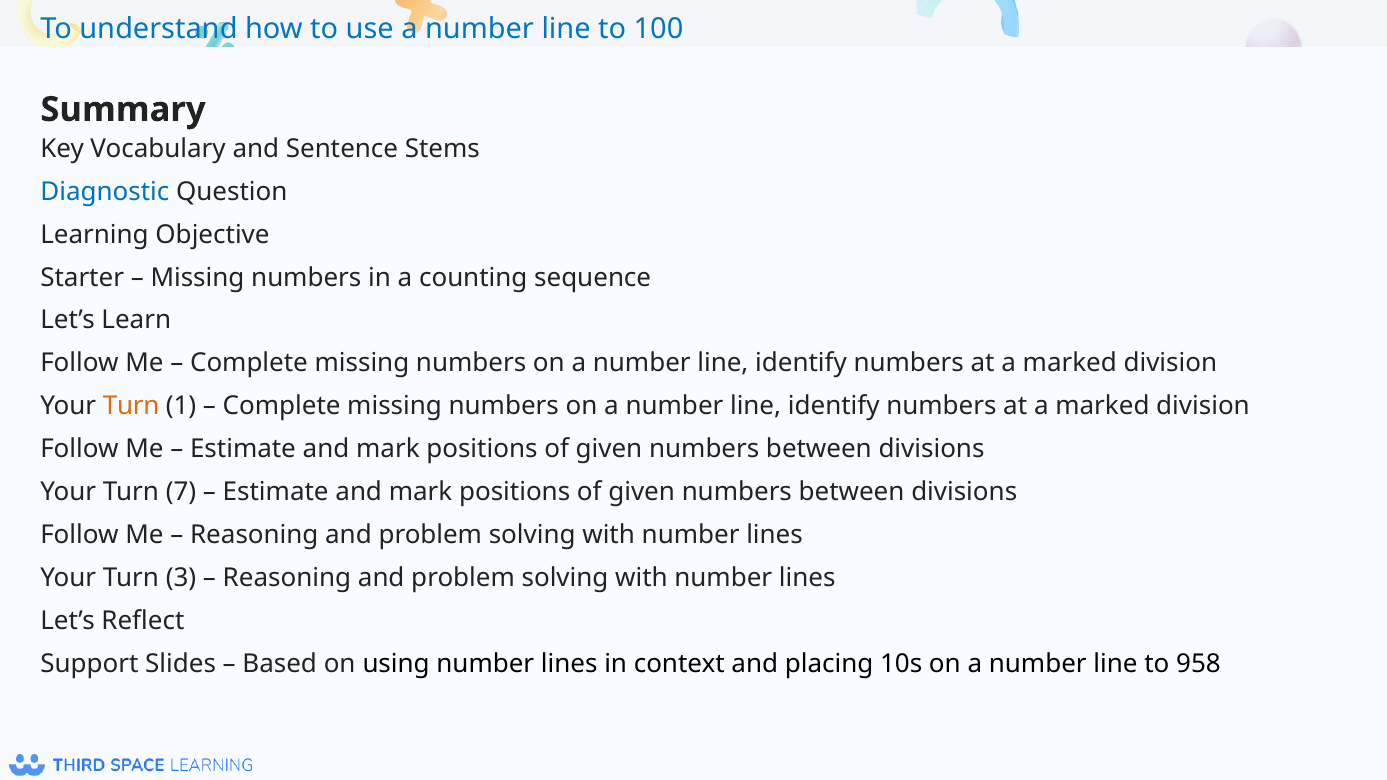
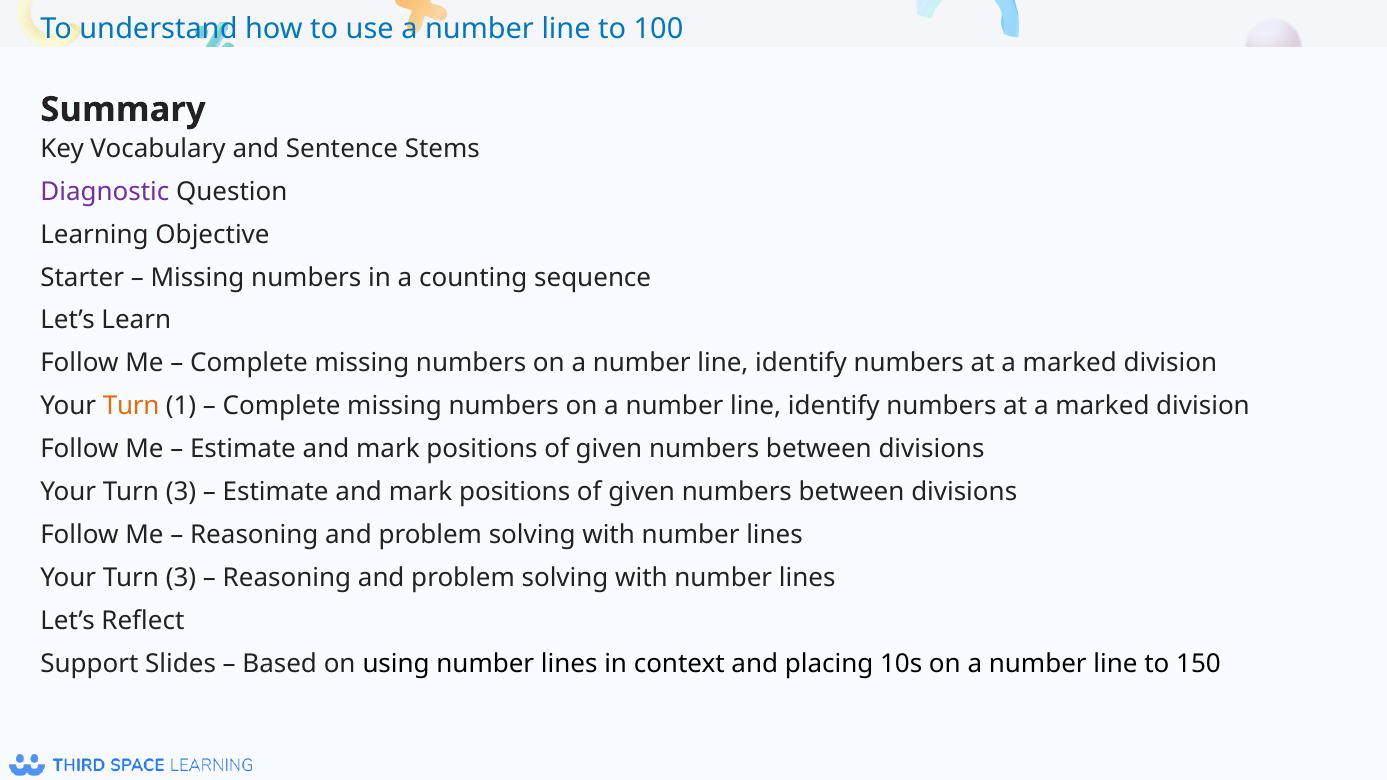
Diagnostic colour: blue -> purple (105, 191)
7: 7 -> 3 (181, 492)
958: 958 -> 150 (1198, 665)
